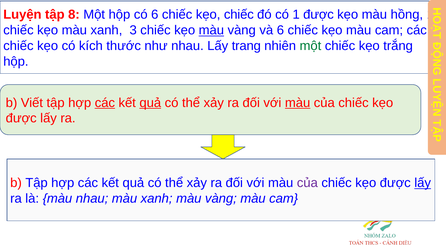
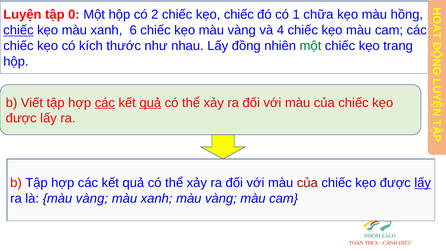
8: 8 -> 0 (74, 15)
có 6: 6 -> 2 (155, 15)
1 được: được -> chữa (318, 15)
chiếc underline: none -> present (18, 30)
3: 3 -> 6 (133, 30)
màu underline: present -> none (211, 30)
và 6: 6 -> 4 (280, 30)
trang: trang -> đồng (246, 46)
trắng: trắng -> trang (398, 46)
màu underline: present -> none (298, 103)
của colour: purple -> red (307, 183)
là màu nhau: nhau -> vàng (92, 199)
